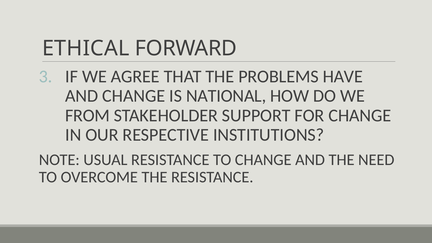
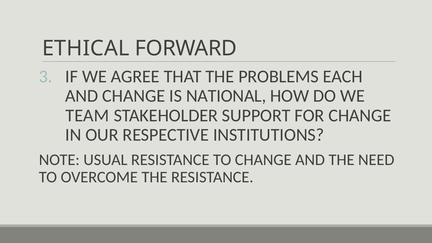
HAVE: HAVE -> EACH (343, 77)
FROM: FROM -> TEAM (87, 115)
